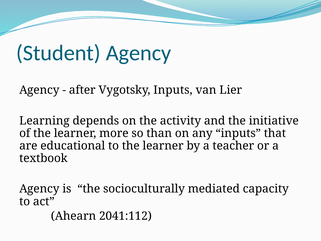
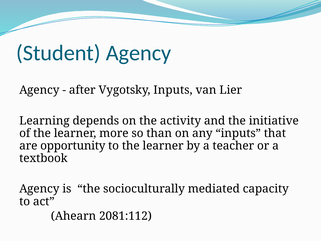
educational: educational -> opportunity (73, 146)
2041:112: 2041:112 -> 2081:112 (125, 216)
